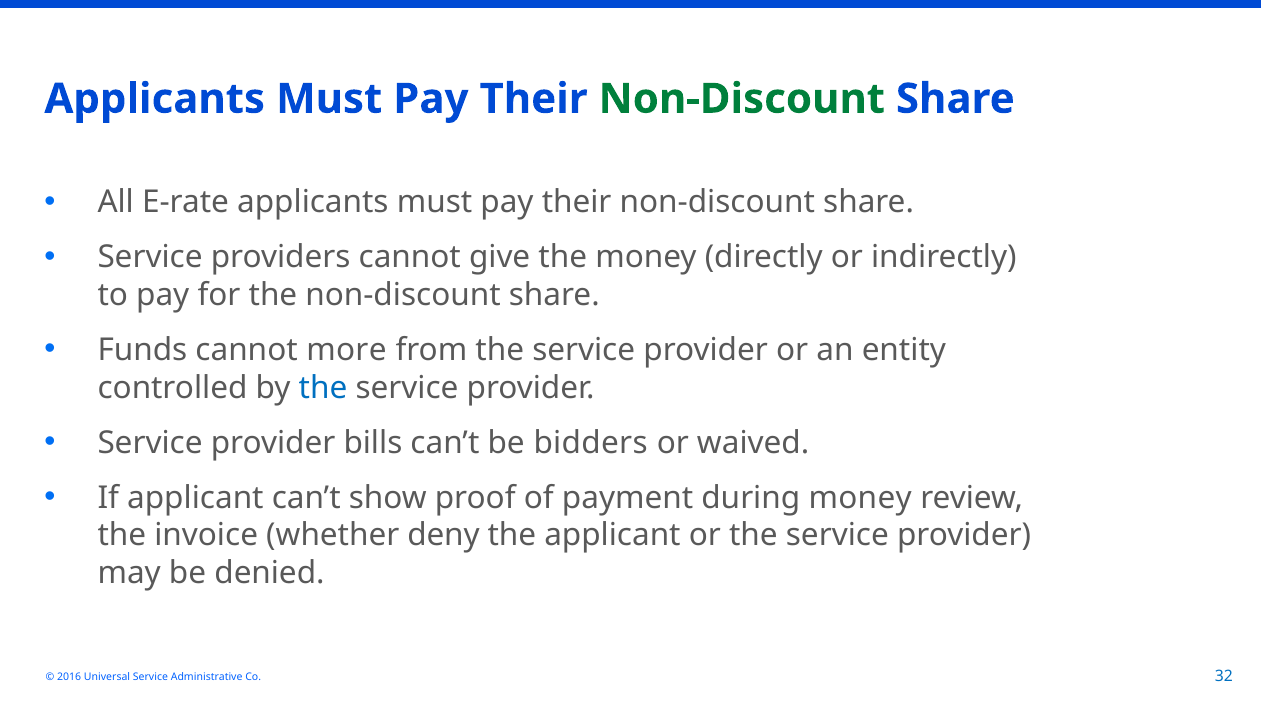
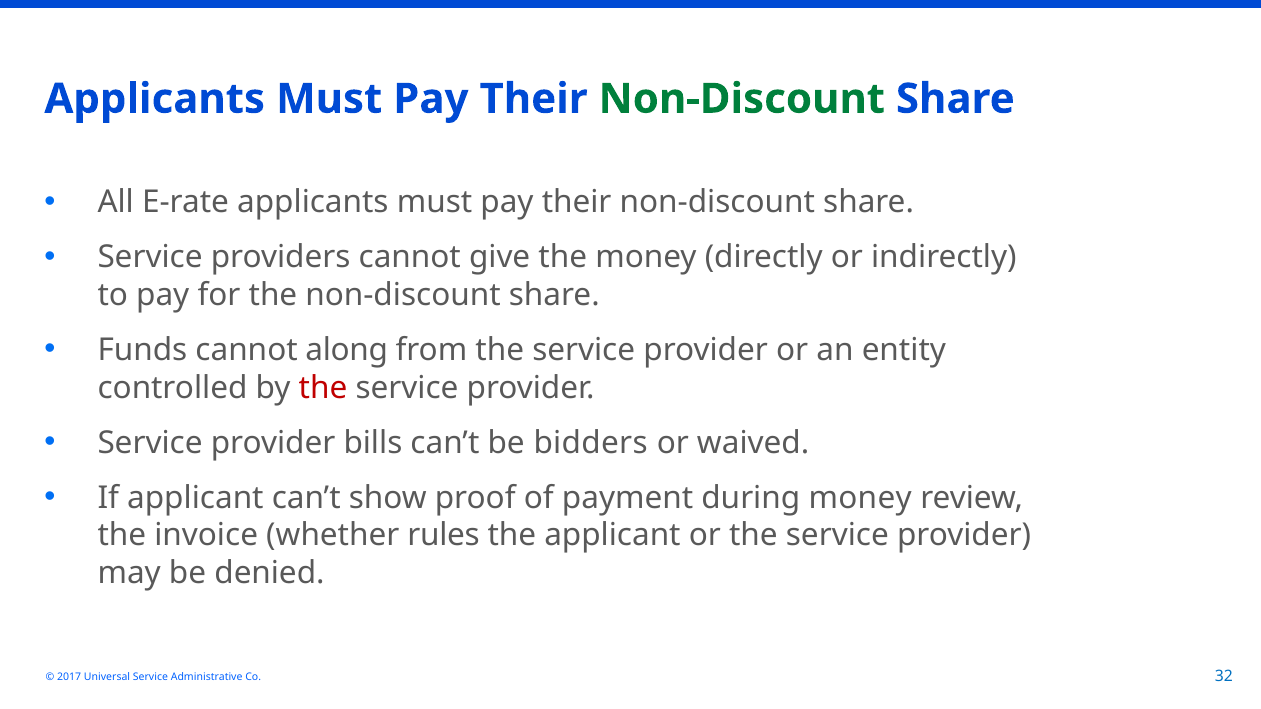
more: more -> along (347, 350)
the colour: blue -> red (323, 388)
deny: deny -> rules (444, 536)
2016: 2016 -> 2017 (69, 677)
